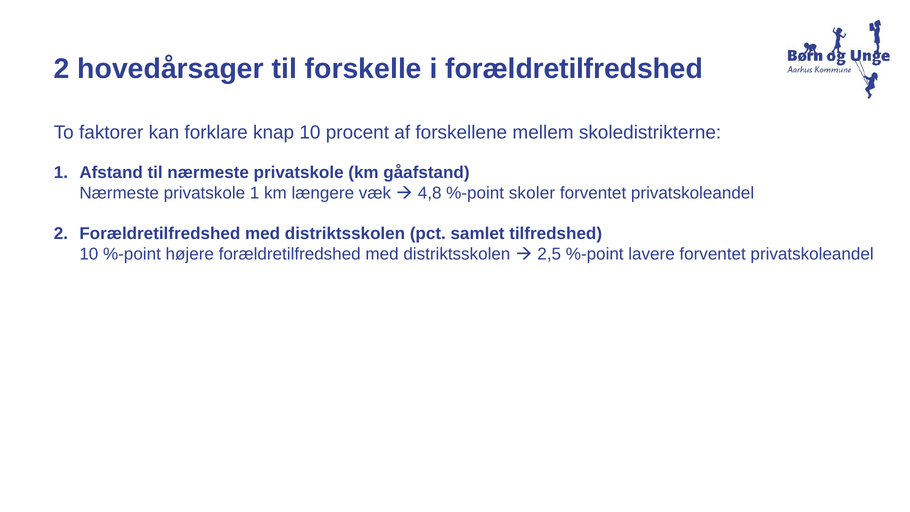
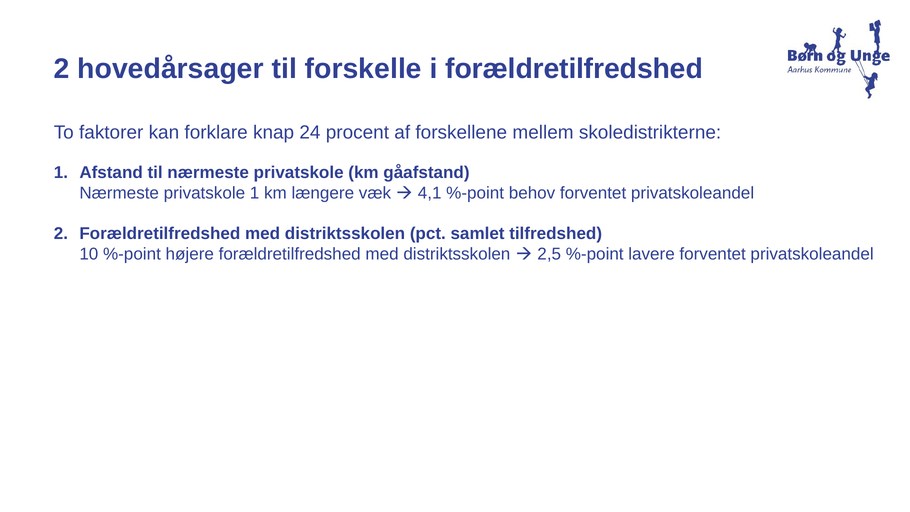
knap 10: 10 -> 24 (310, 133)
4,8: 4,8 -> 4,1 (430, 193)
skoler: skoler -> behov (532, 193)
